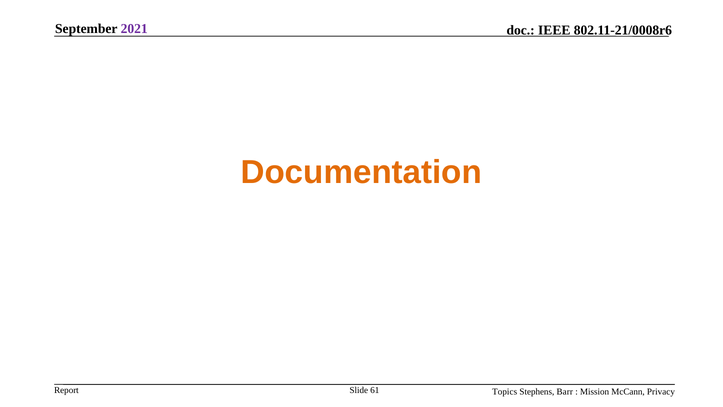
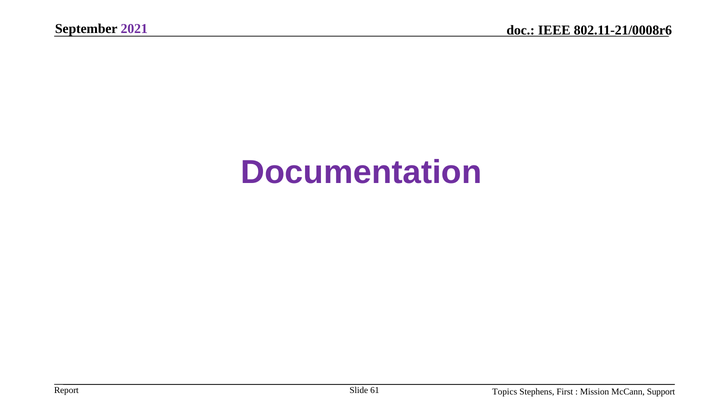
Documentation colour: orange -> purple (361, 172)
Barr: Barr -> First (565, 392)
Privacy: Privacy -> Support (661, 392)
